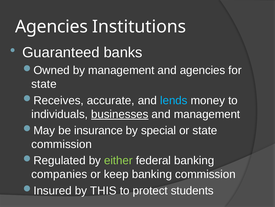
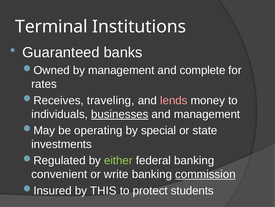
Agencies: Agencies -> Terminal (51, 27)
and agencies: agencies -> complete (203, 70)
state: state -> rates (44, 84)
accurate: accurate -> traveling (111, 100)
lends colour: light blue -> pink (174, 100)
insurance: insurance -> operating (98, 130)
commission: commission -> investments (62, 144)
companies: companies -> convenient (59, 174)
keep: keep -> write (116, 174)
commission underline: none -> present (205, 174)
